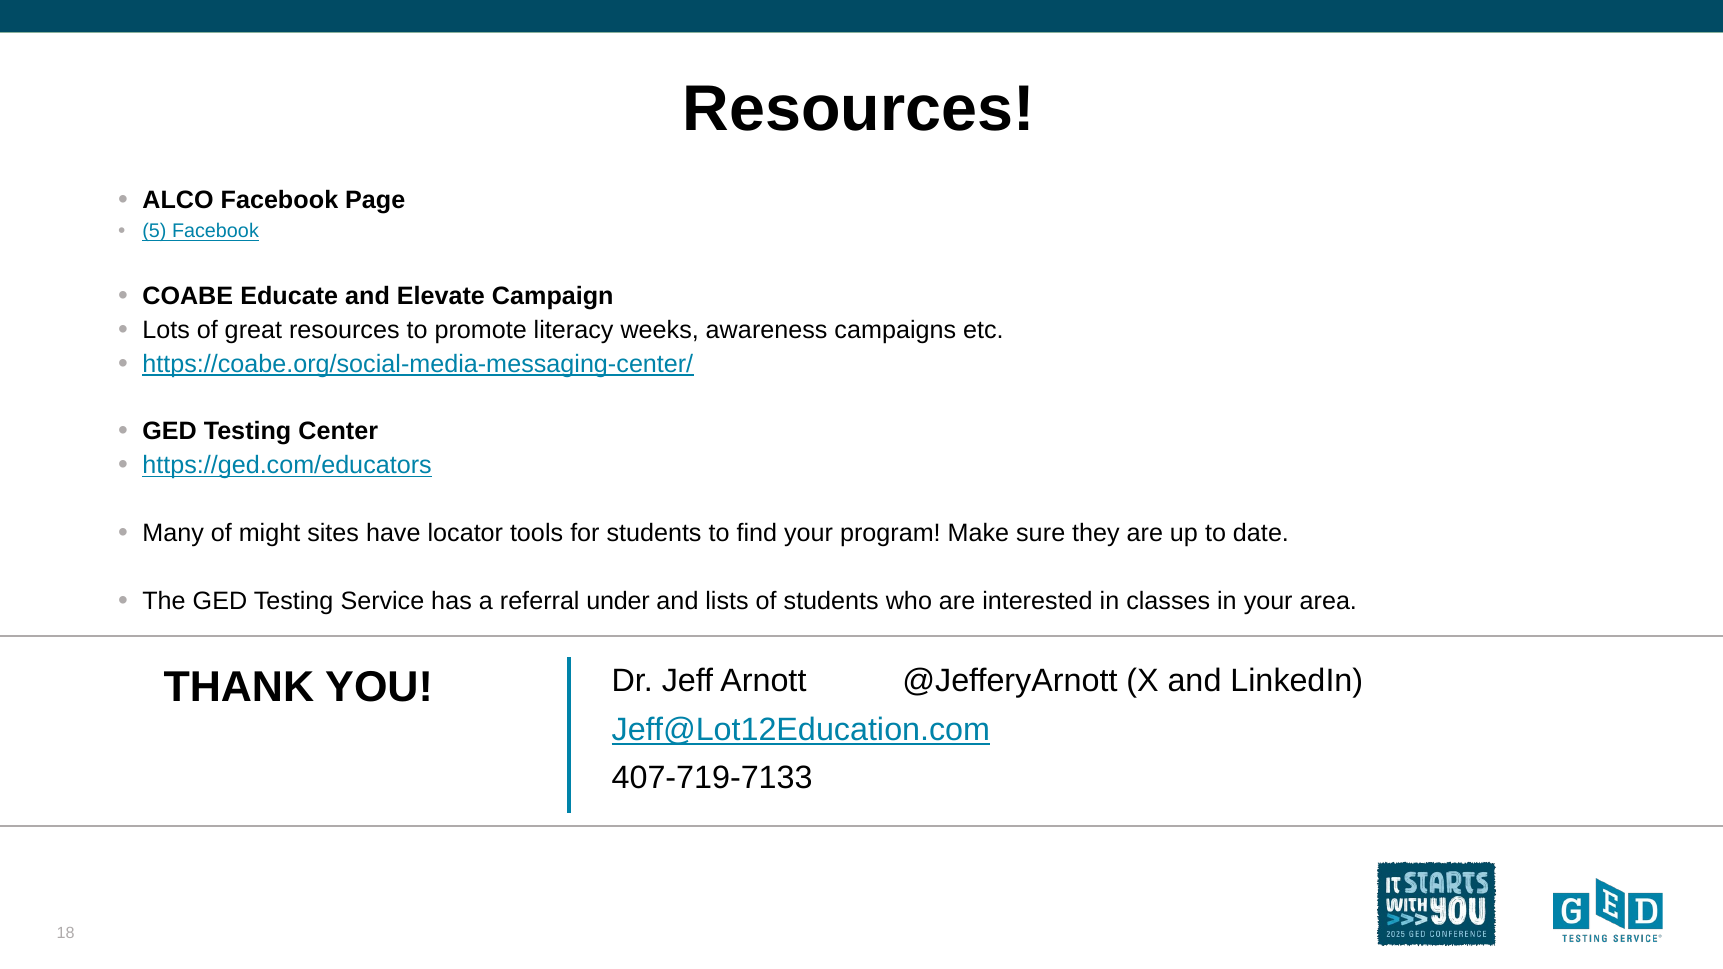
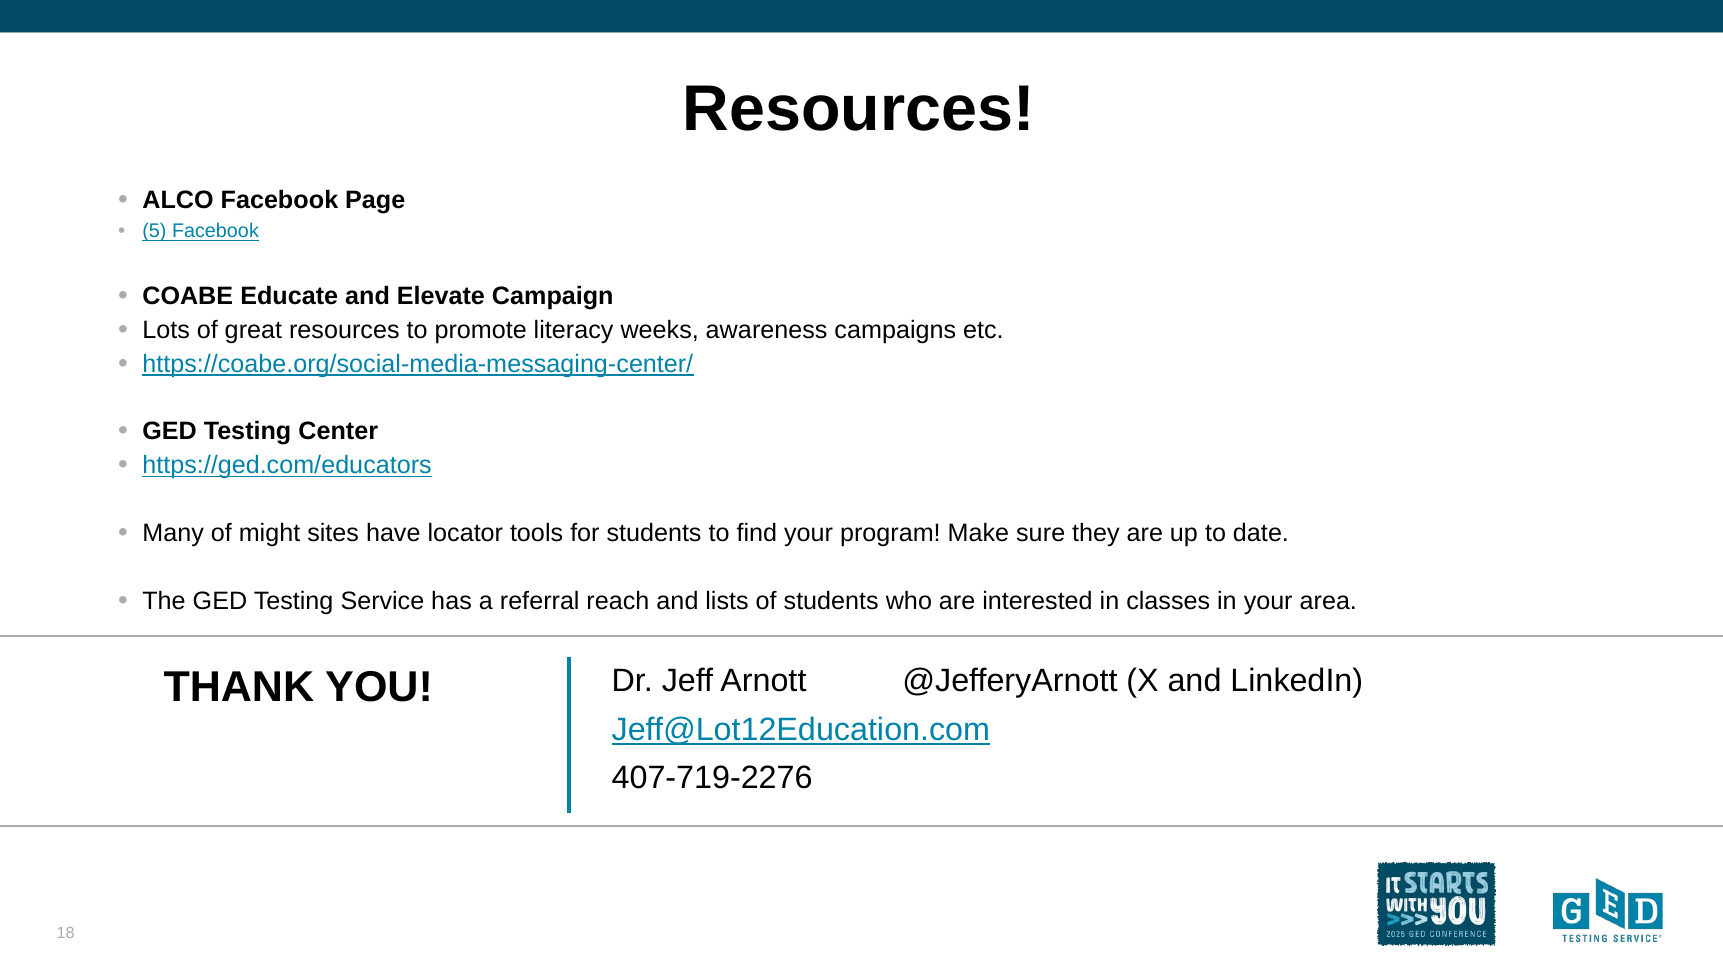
under: under -> reach (618, 601)
407-719-7133: 407-719-7133 -> 407-719-2276 (712, 778)
